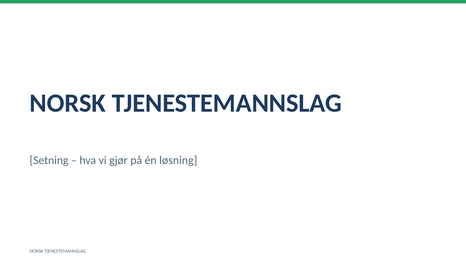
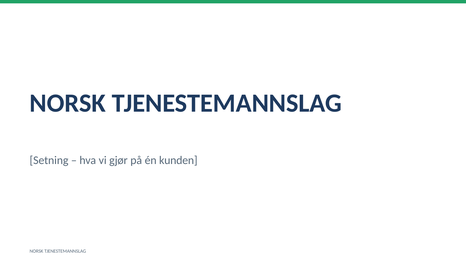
løsning: løsning -> kunden (178, 160)
